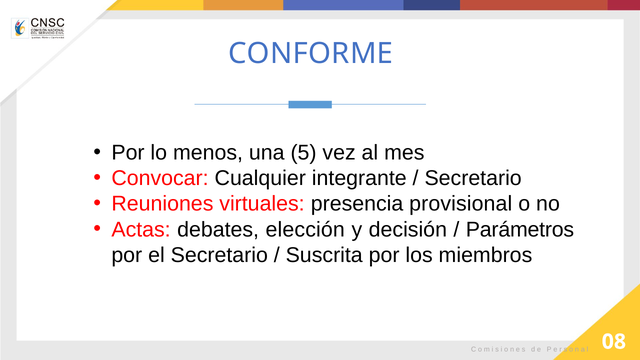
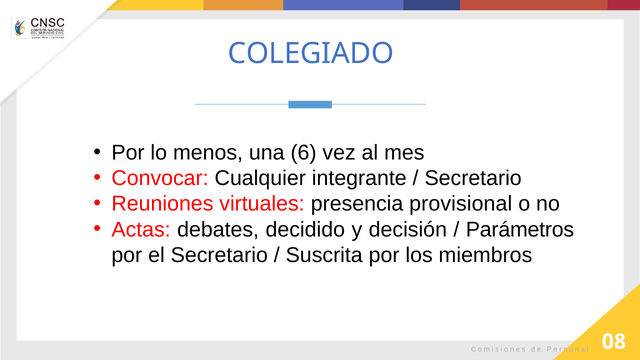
CONFORME: CONFORME -> COLEGIADO (311, 54)
5: 5 -> 6 (304, 153)
elección: elección -> decidido (305, 230)
